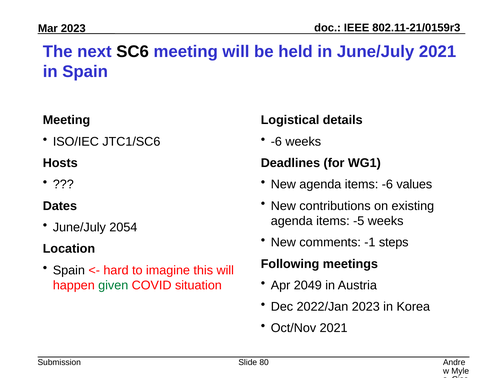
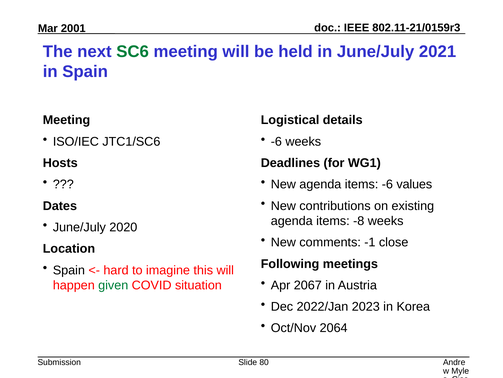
2023: 2023 -> 2001 (73, 29)
SC6 colour: black -> green (133, 51)
-5: -5 -> -8 (359, 221)
2054: 2054 -> 2020 (123, 227)
steps: steps -> close (394, 242)
2049: 2049 -> 2067 (308, 285)
Oct/Nov 2021: 2021 -> 2064 (334, 328)
